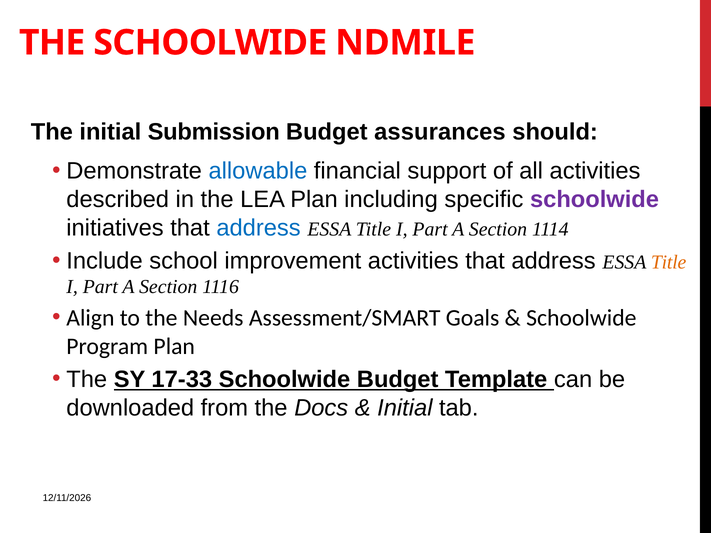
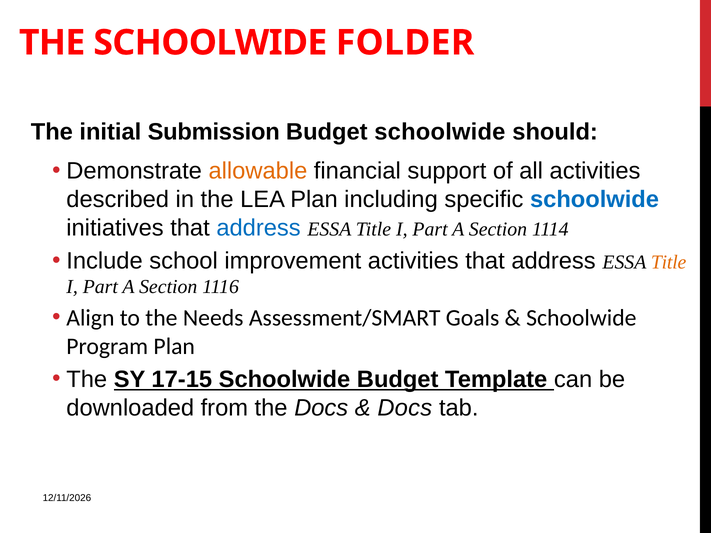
NDMILE: NDMILE -> FOLDER (405, 43)
Budget assurances: assurances -> schoolwide (440, 132)
allowable colour: blue -> orange (258, 171)
schoolwide colour: purple -> blue (595, 200)
17-33: 17-33 -> 17-15 (182, 380)
Initial: Initial -> Docs (405, 408)
